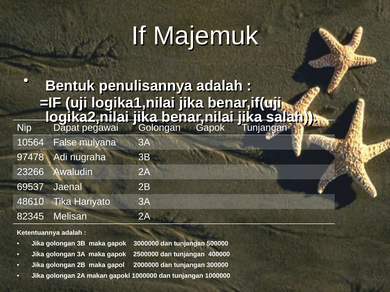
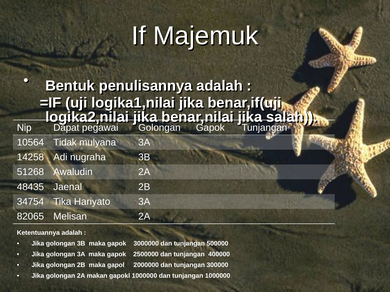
False: False -> Tidak (65, 143)
97478: 97478 -> 14258 (30, 157)
23266: 23266 -> 51268 (30, 172)
69537: 69537 -> 48435 (30, 187)
48610: 48610 -> 34754 (30, 202)
82345: 82345 -> 82065 (30, 217)
